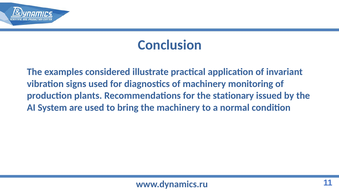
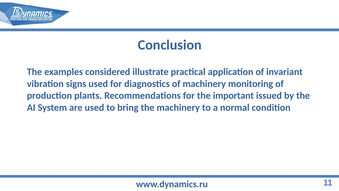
stationary: stationary -> important (233, 95)
